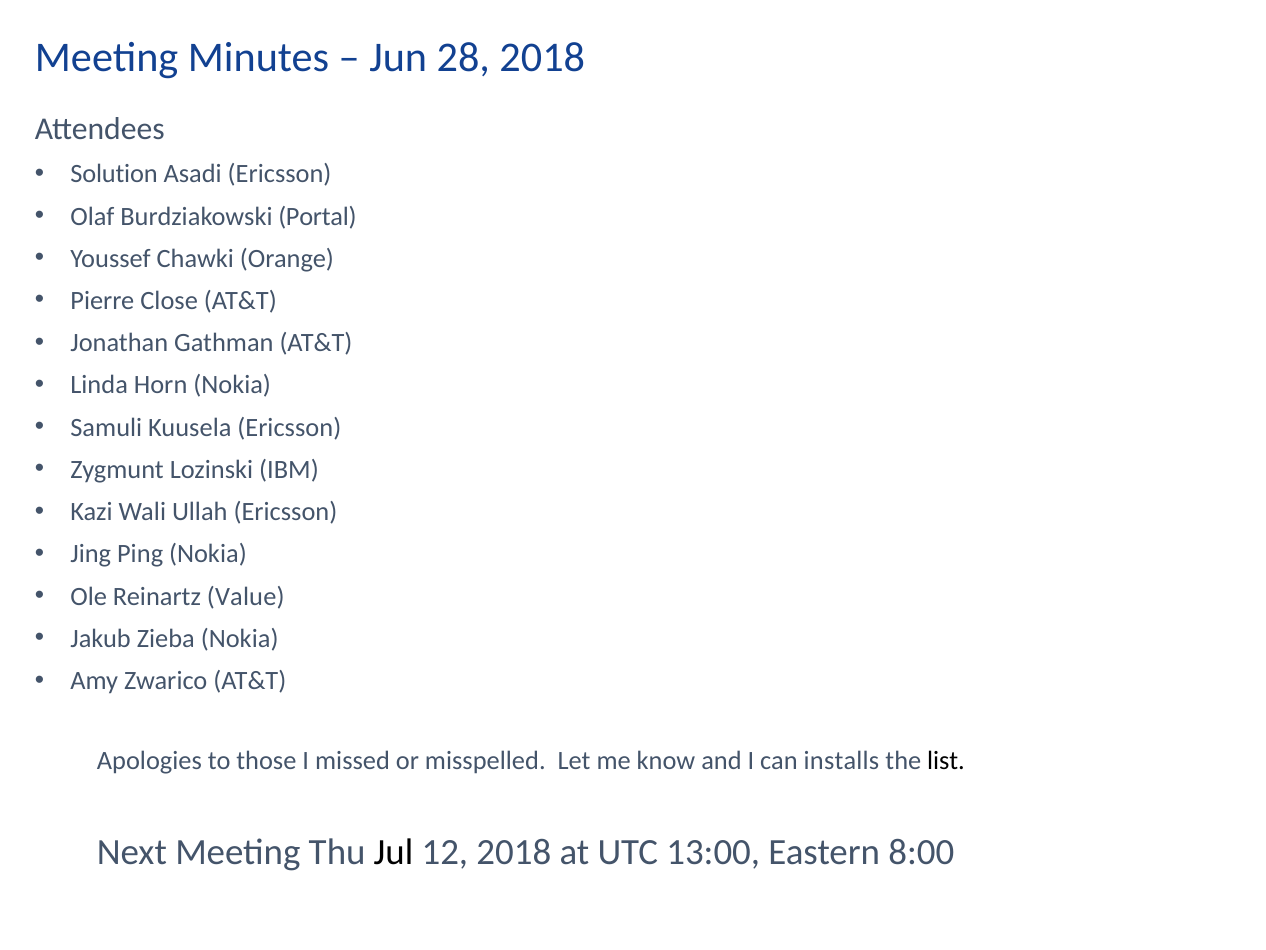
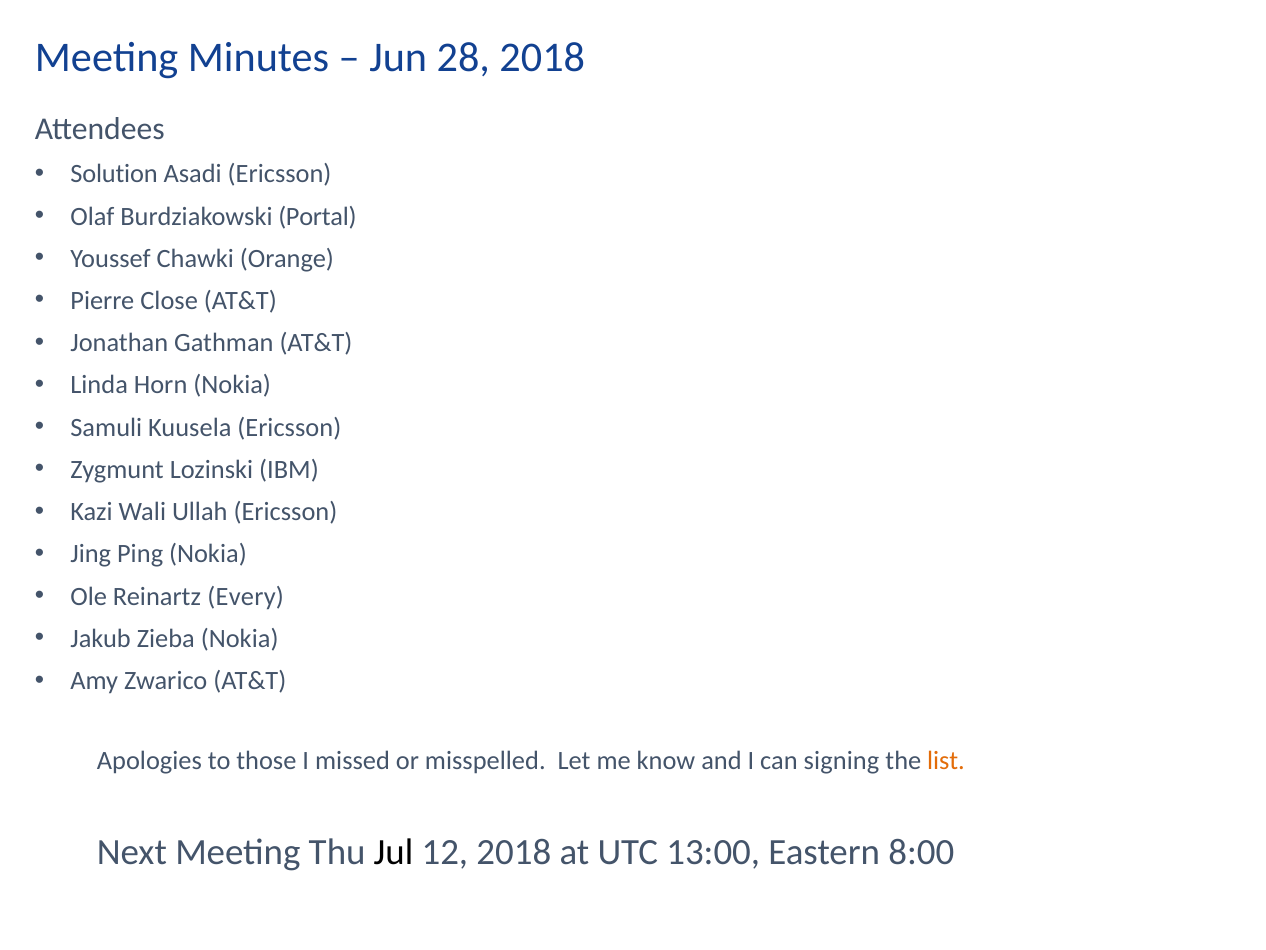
Value: Value -> Every (246, 596)
installs: installs -> signing (842, 760)
list colour: black -> orange (946, 760)
